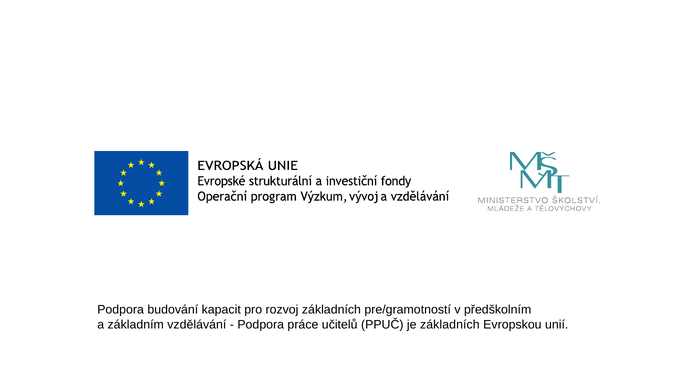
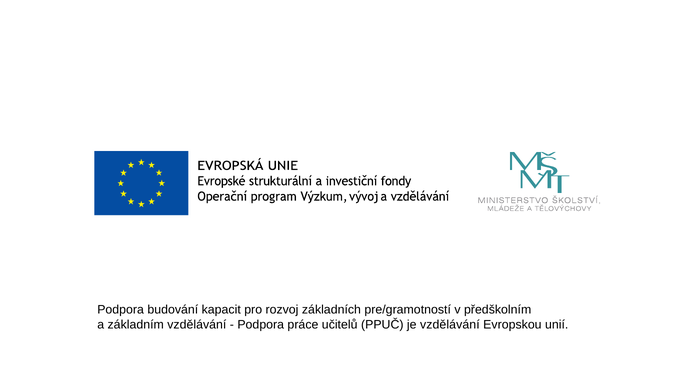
je základních: základních -> vzdělávání (450, 325)
